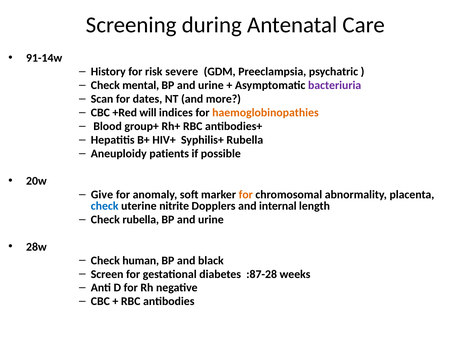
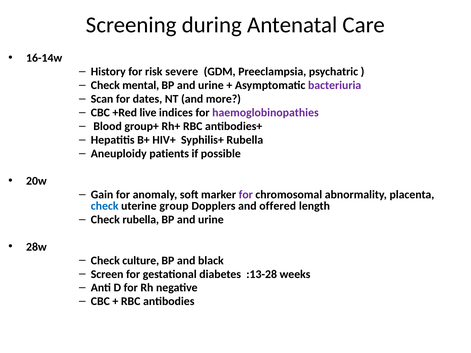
91-14w: 91-14w -> 16-14w (44, 58)
will: will -> live (148, 113)
haemoglobinopathies colour: orange -> purple (265, 113)
Give: Give -> Gain (102, 195)
for colour: orange -> purple (246, 195)
nitrite: nitrite -> group (174, 206)
internal: internal -> offered (278, 206)
human: human -> culture (141, 261)
:87-28: :87-28 -> :13-28 (262, 274)
